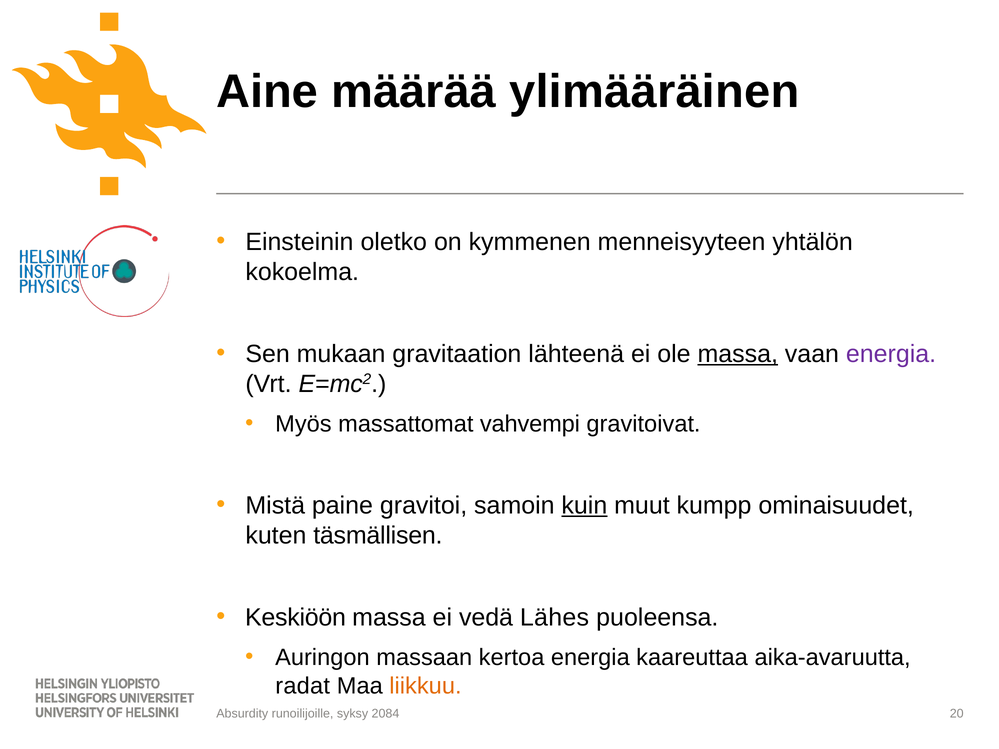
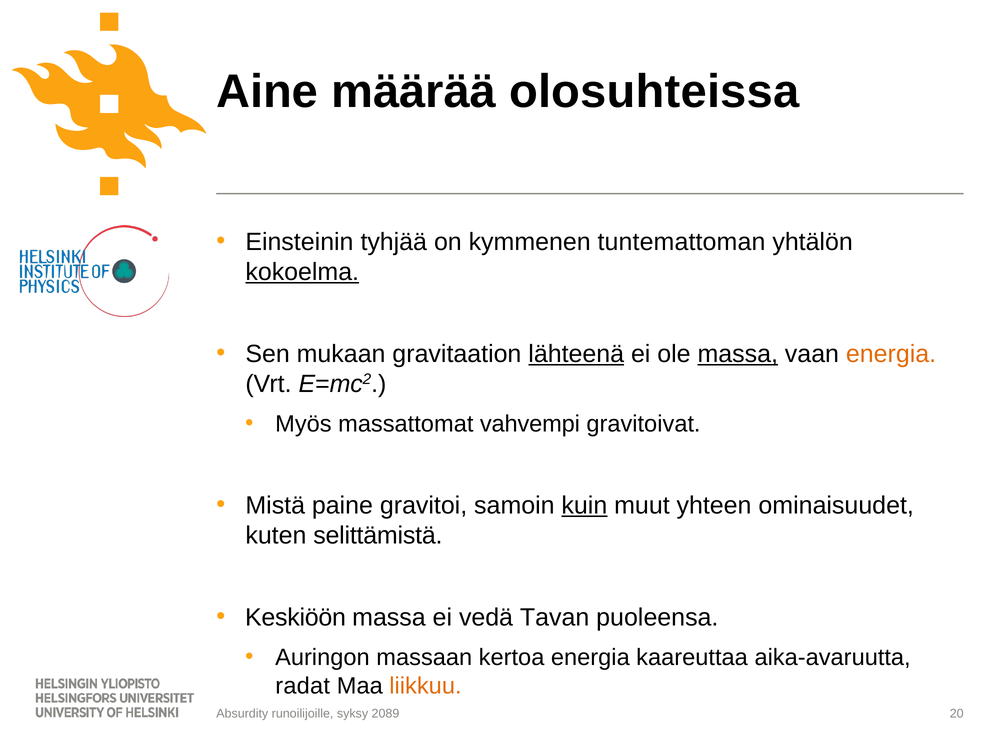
ylimääräinen: ylimääräinen -> olosuhteissa (654, 92)
oletko: oletko -> tyhjää (394, 242)
menneisyyteen: menneisyyteen -> tuntemattoman (681, 242)
kokoelma underline: none -> present (302, 272)
lähteenä underline: none -> present (576, 354)
energia colour: purple -> orange (891, 354)
kumpp: kumpp -> yhteen (714, 505)
täsmällisen: täsmällisen -> selittämistä (378, 535)
Lähes: Lähes -> Tavan (555, 618)
2084: 2084 -> 2089 (385, 714)
